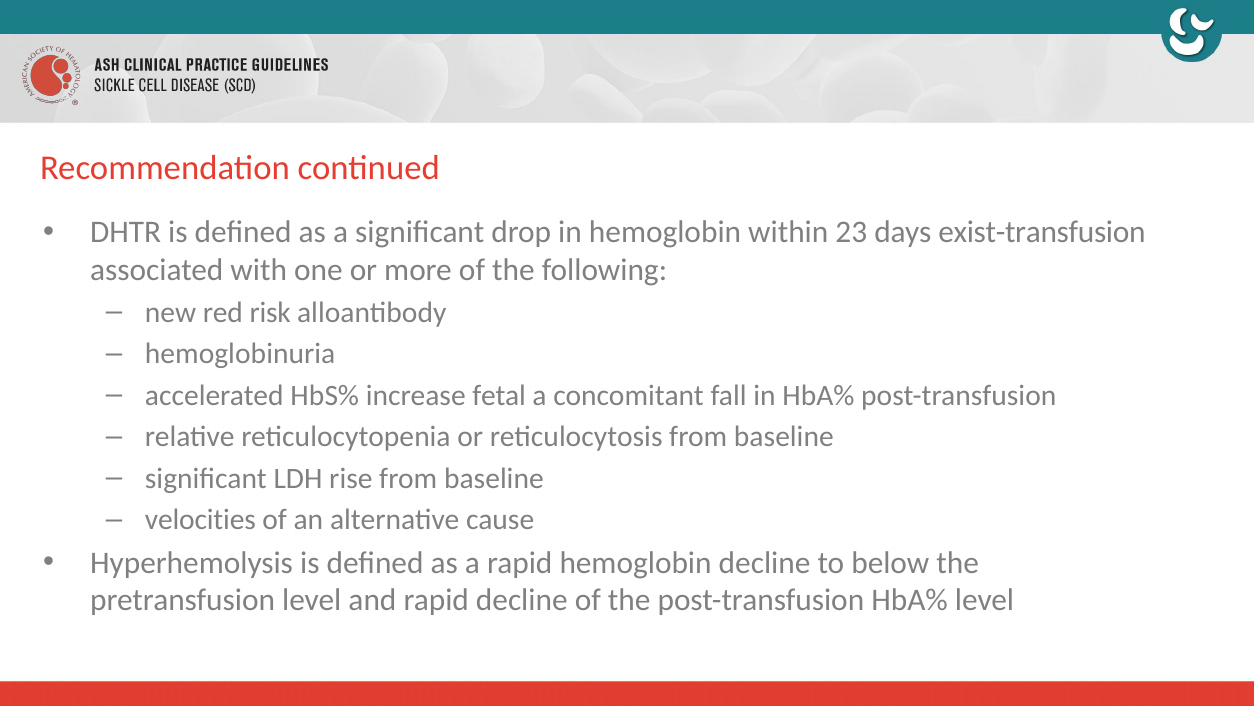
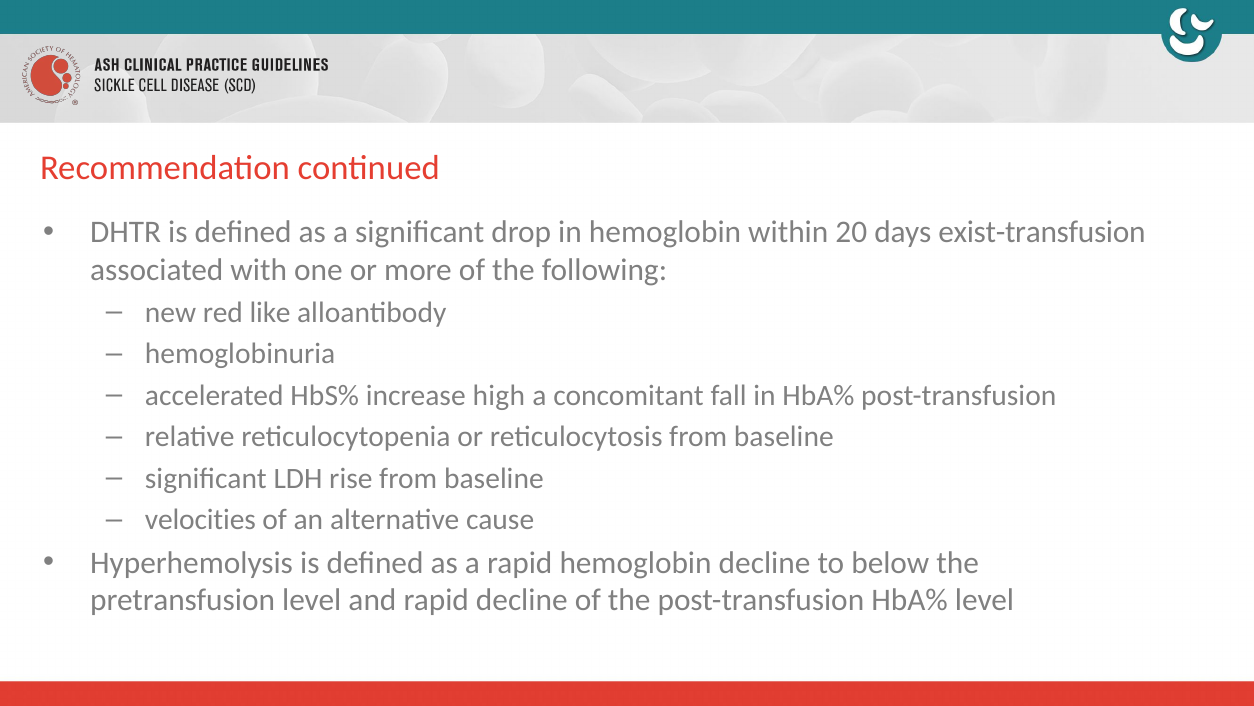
23: 23 -> 20 (851, 232)
risk: risk -> like (270, 312)
fetal: fetal -> high (499, 395)
